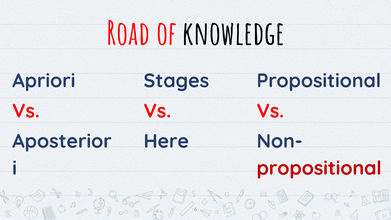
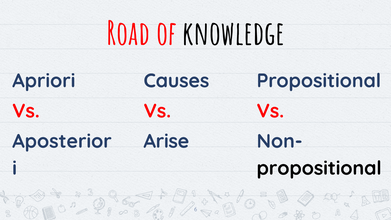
Stages: Stages -> Causes (176, 81)
Here: Here -> Arise (166, 141)
propositional colour: red -> black (319, 168)
